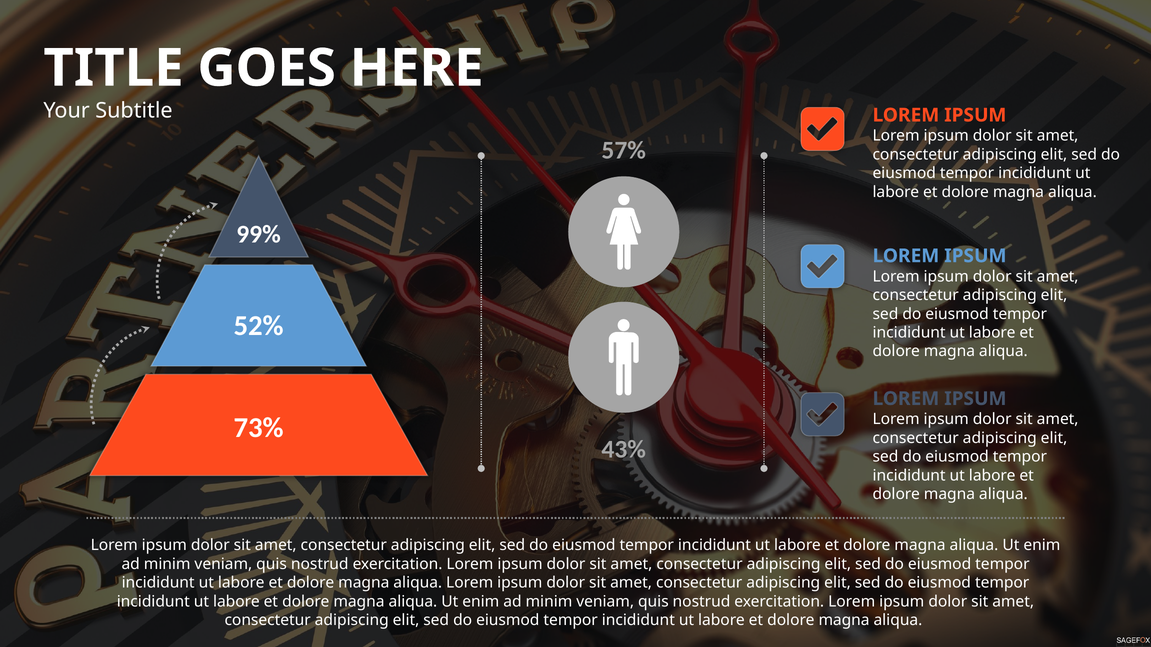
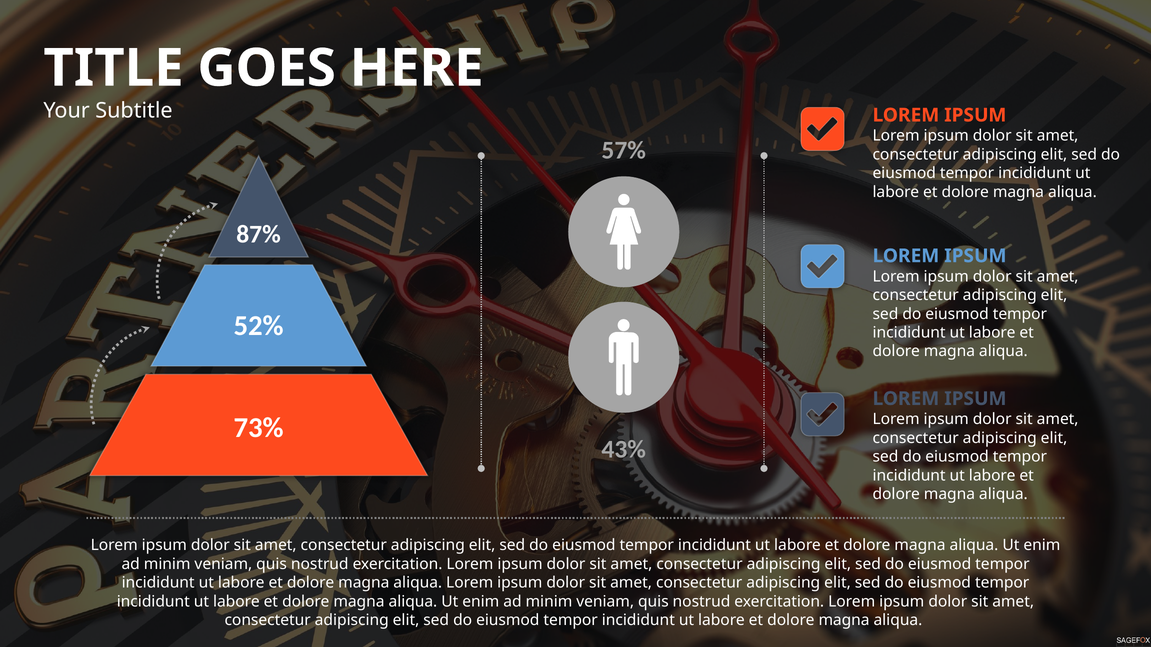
99%: 99% -> 87% (259, 235)
